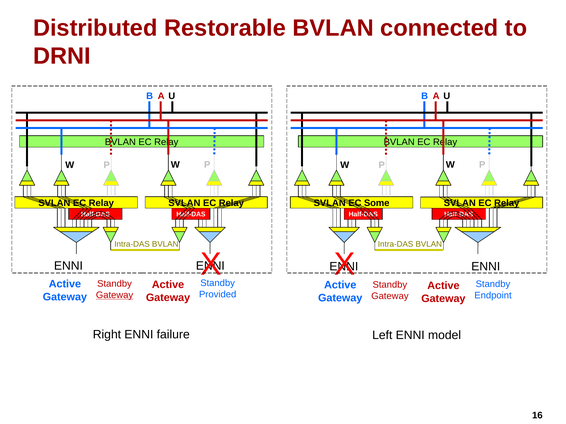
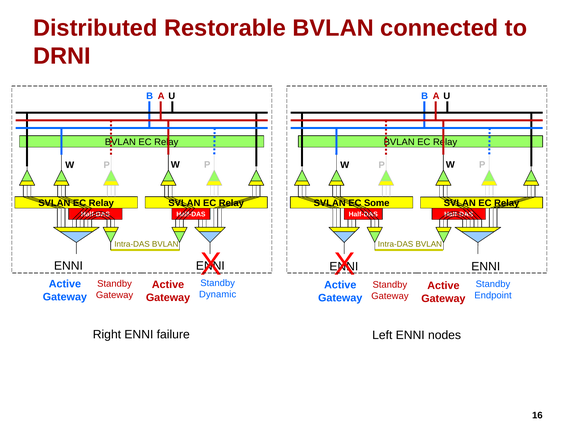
Provided: Provided -> Dynamic (218, 295)
Gateway underline: present -> none (115, 295)
model: model -> nodes (445, 336)
